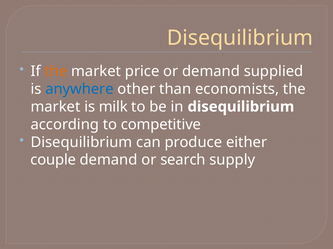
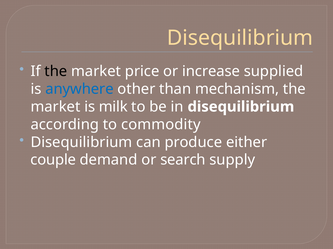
the colour: orange -> black (56, 72)
or demand: demand -> increase (211, 72)
economists: economists -> mechanism (237, 89)
competitive: competitive -> commodity (161, 125)
